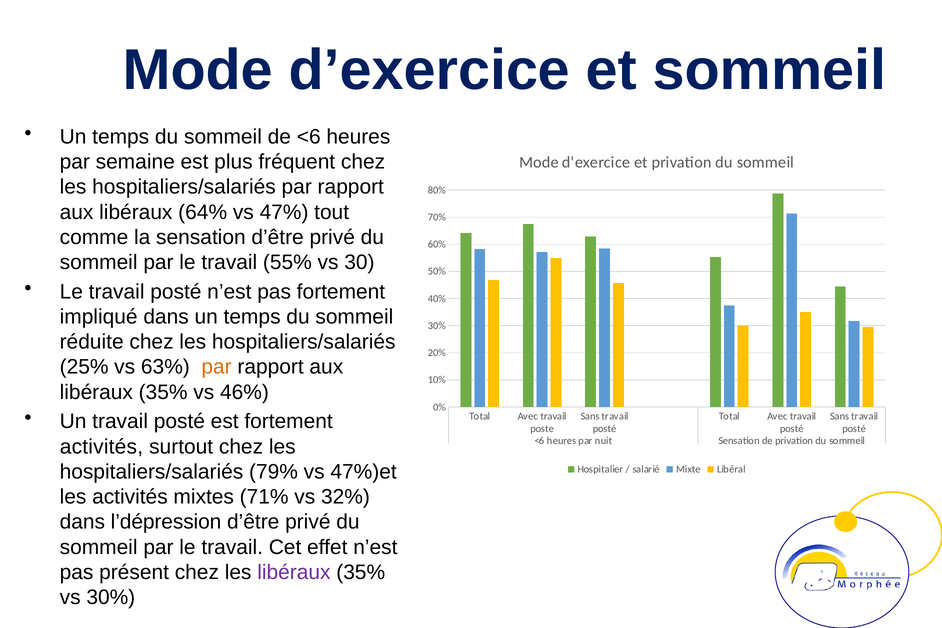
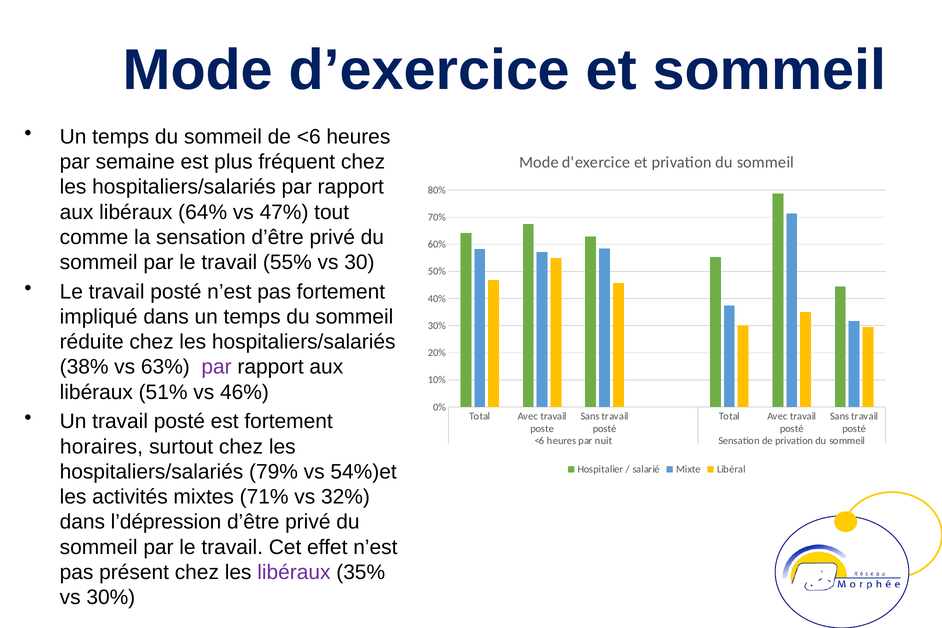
25%: 25% -> 38% (84, 367)
par colour: orange -> purple (217, 367)
35%: 35% -> 51% (163, 392)
activités: activités -> horaires (101, 447)
47%)et: 47%)et -> 54%)et (364, 472)
